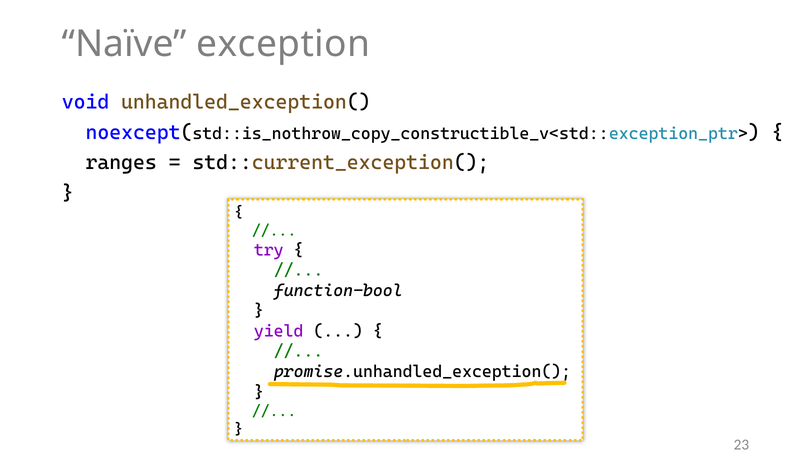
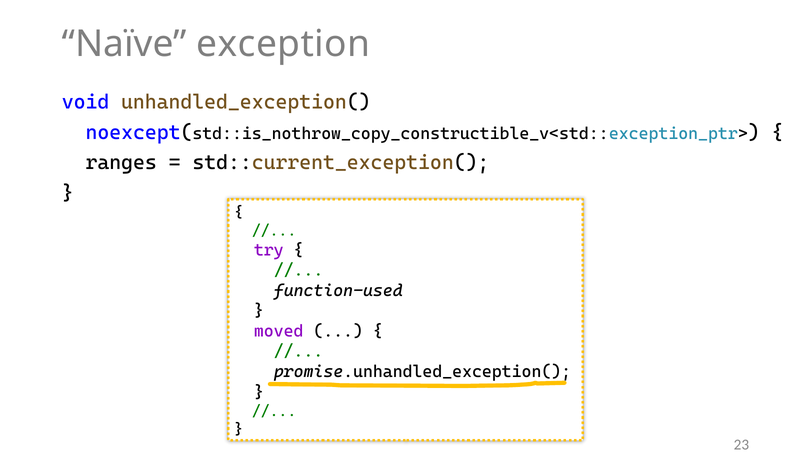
function-bool: function-bool -> function-used (338, 291)
yield: yield -> moved (279, 331)
